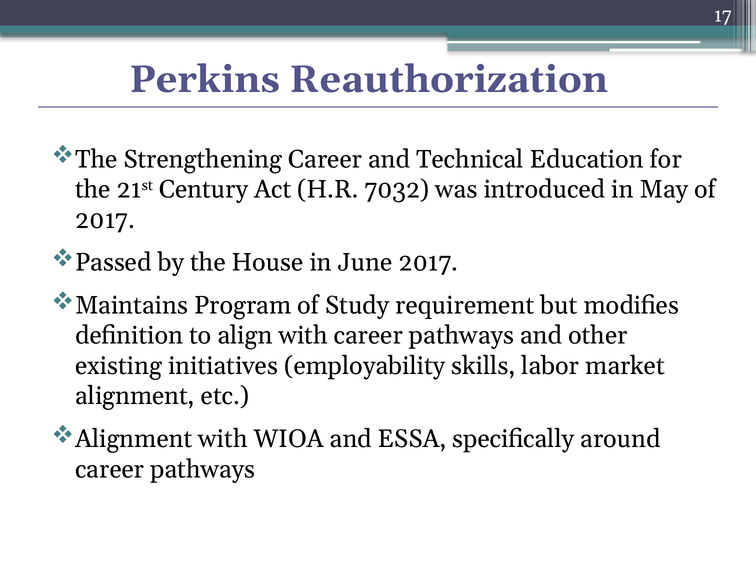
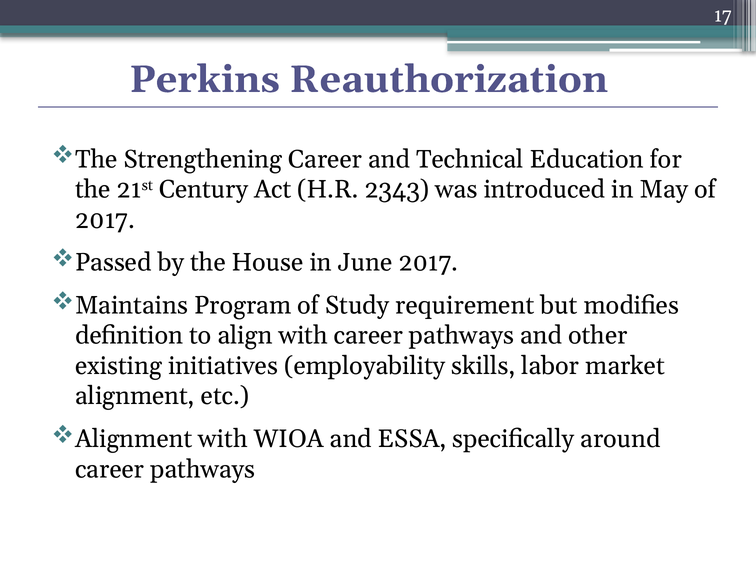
7032: 7032 -> 2343 (397, 189)
